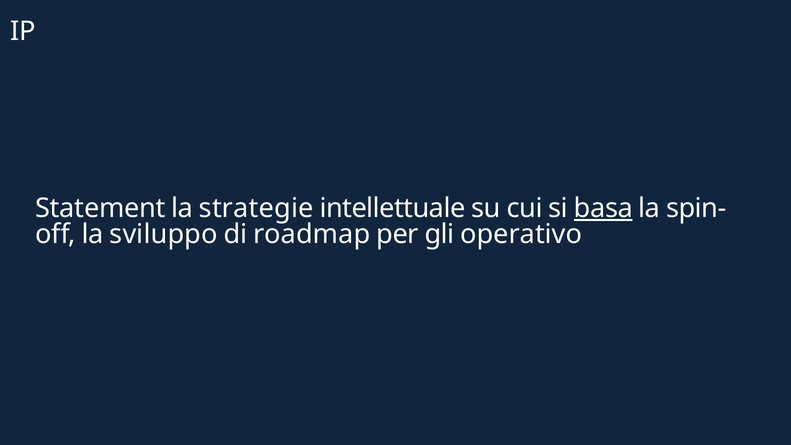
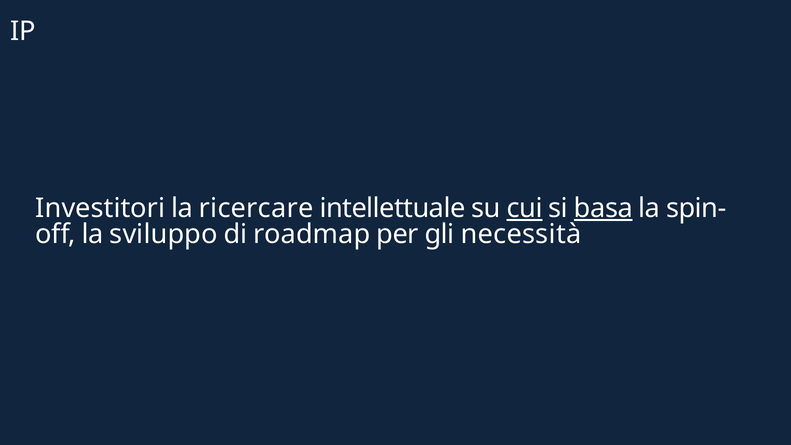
Statement: Statement -> Investitori (100, 208)
strategie: strategie -> ricercare (256, 208)
cui underline: none -> present (525, 208)
operativo: operativo -> necessità (521, 234)
